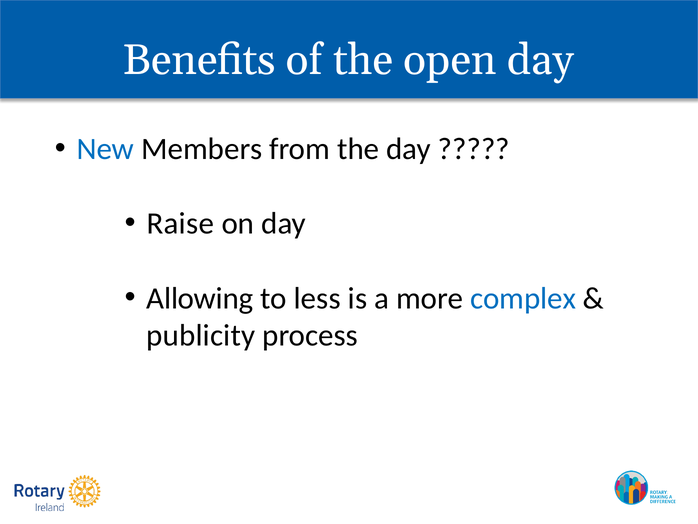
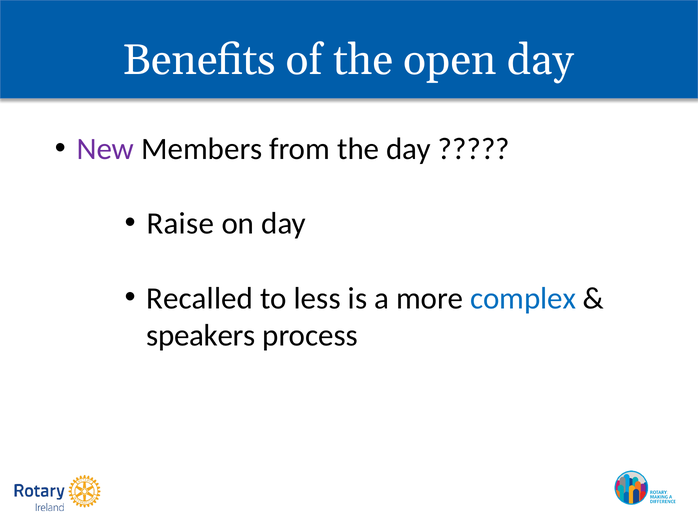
New colour: blue -> purple (105, 149)
Allowing: Allowing -> Recalled (200, 298)
publicity: publicity -> speakers (201, 335)
